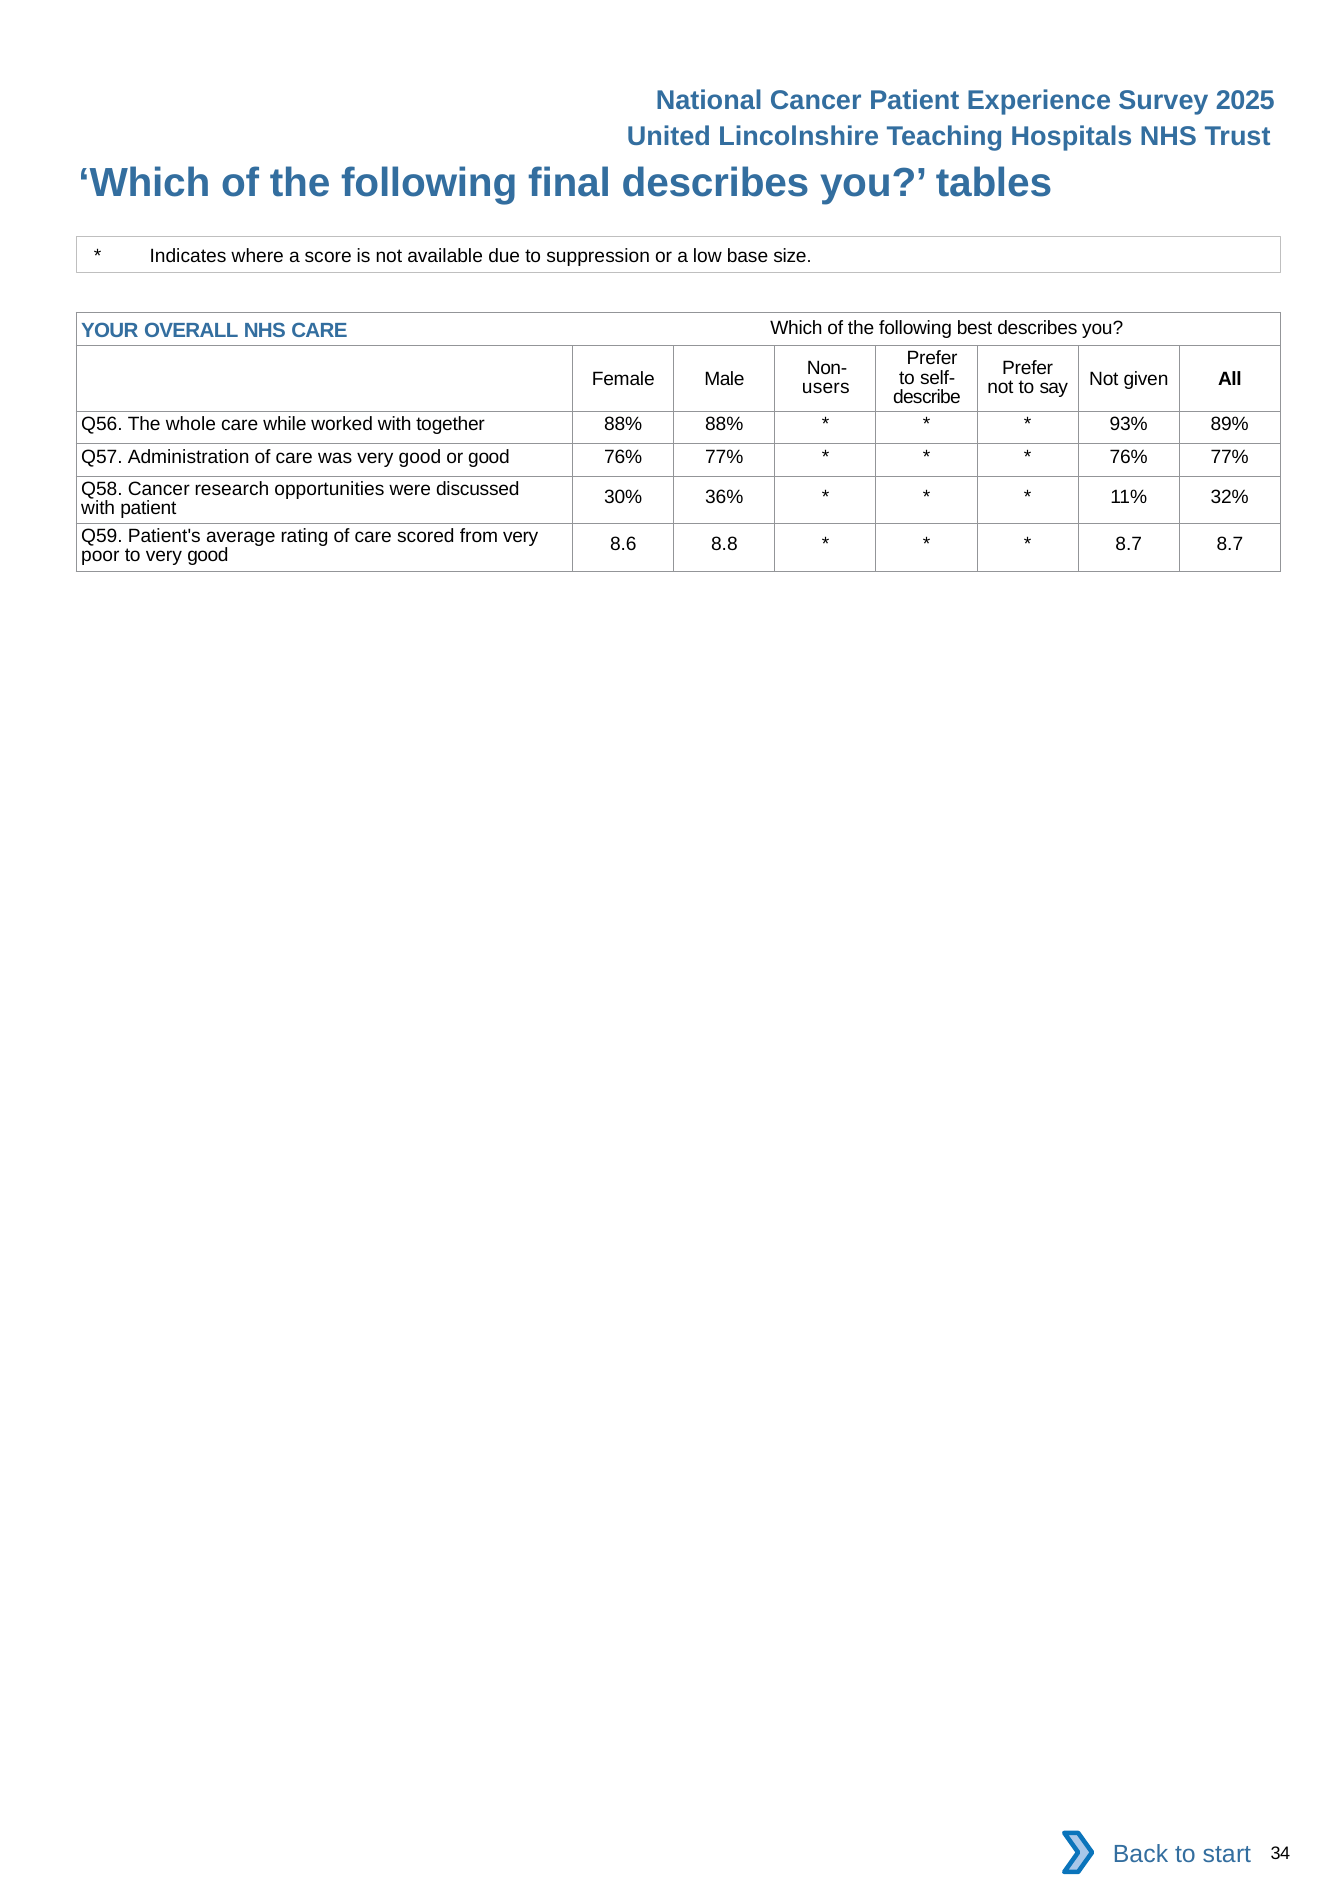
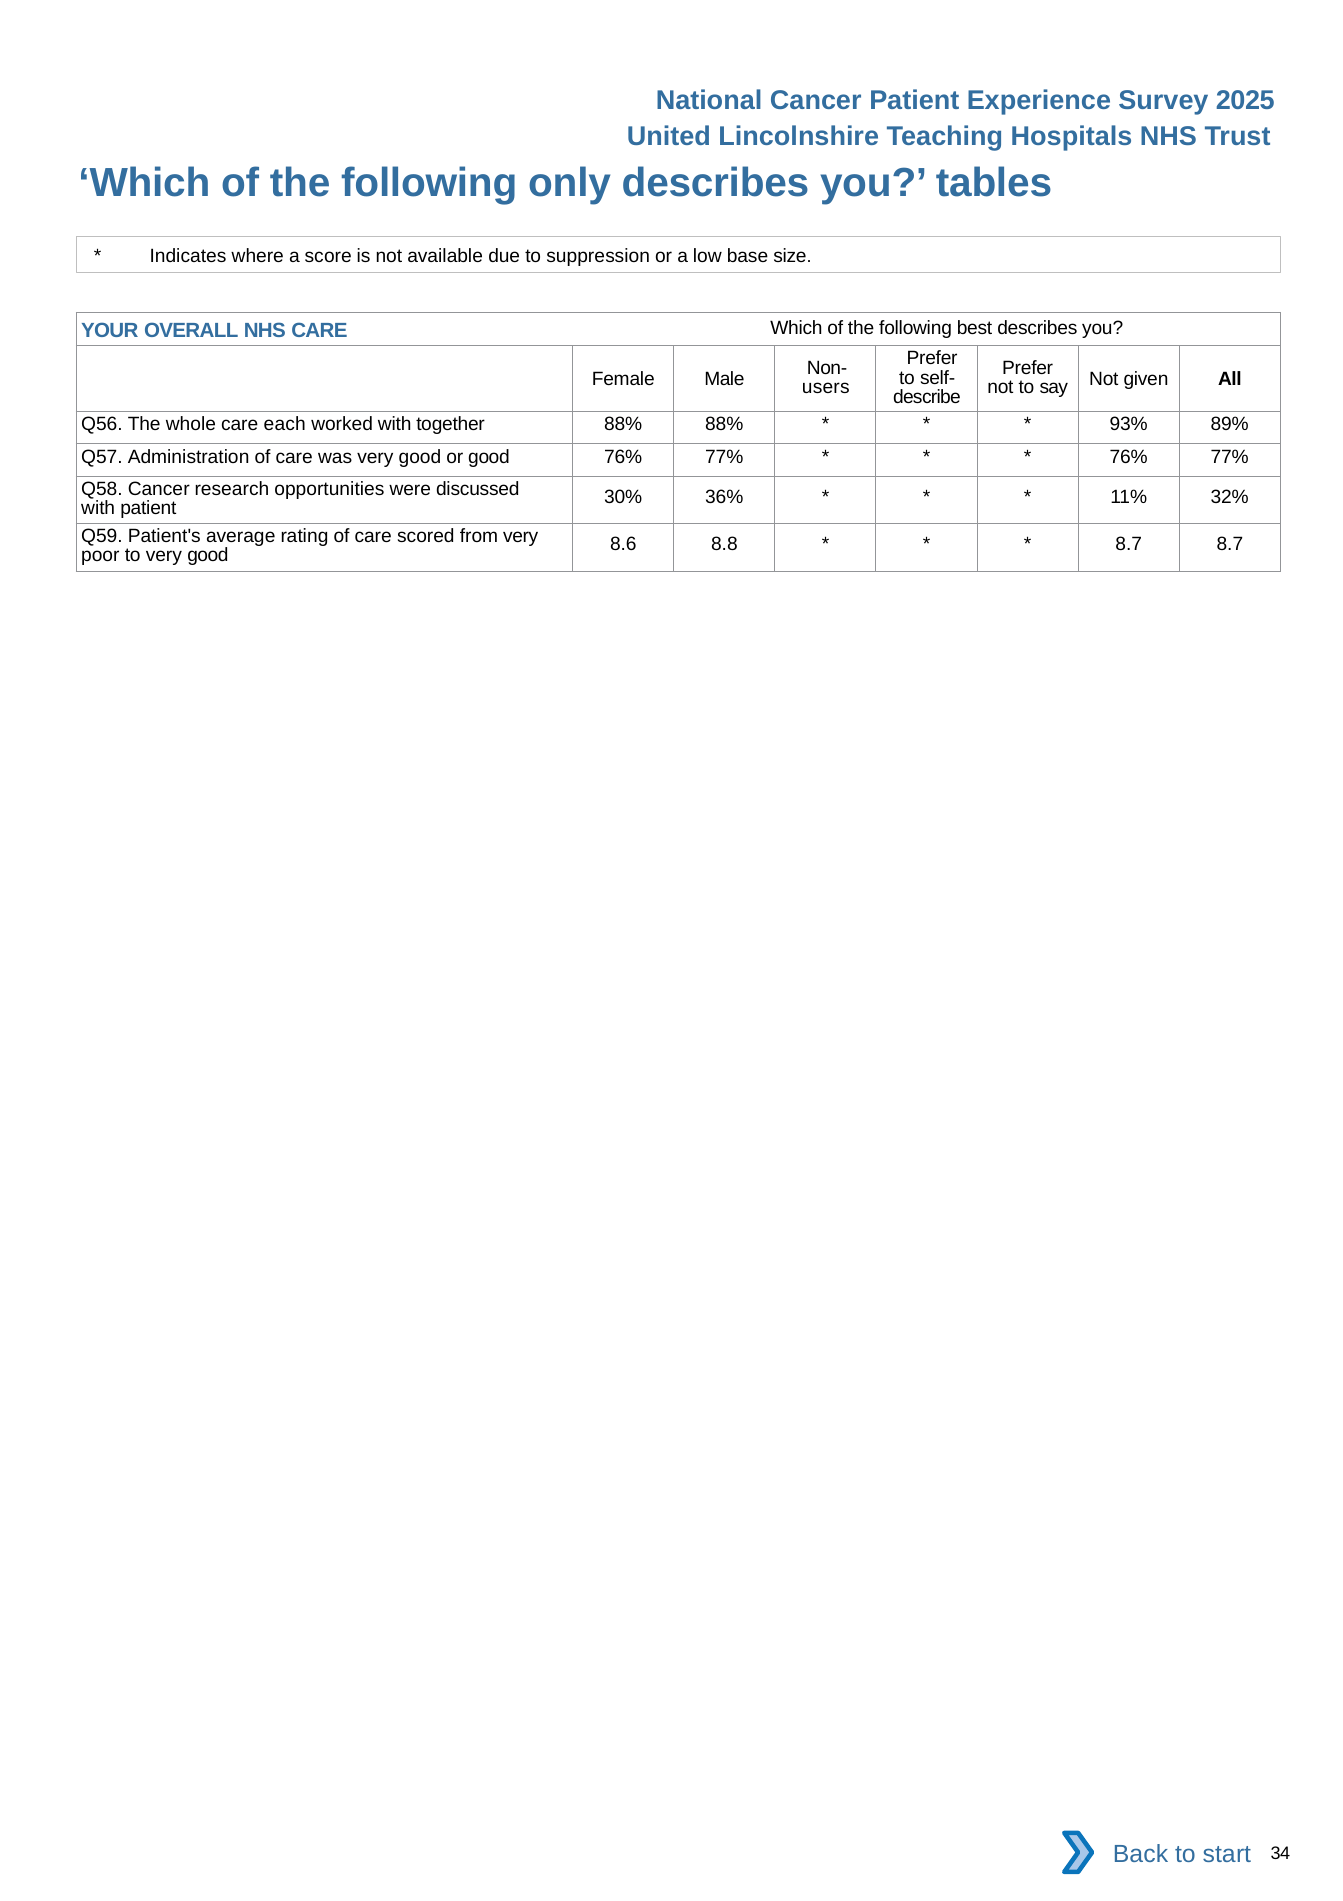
final: final -> only (570, 183)
while: while -> each (285, 425)
